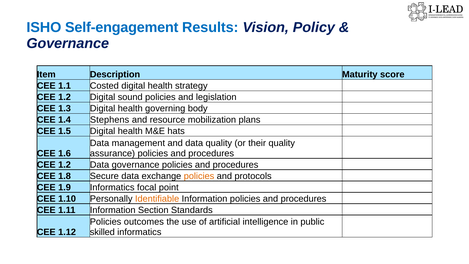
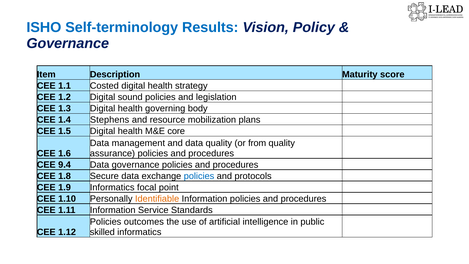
Self-engagement: Self-engagement -> Self-terminology (122, 27)
hats: hats -> core (176, 131)
their: their -> from (257, 143)
1.2: 1.2 -> 9.4 (65, 165)
policies colour: orange -> blue (199, 176)
Section: Section -> Service (153, 210)
